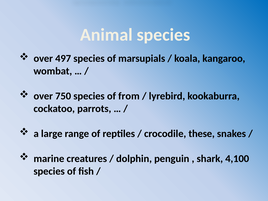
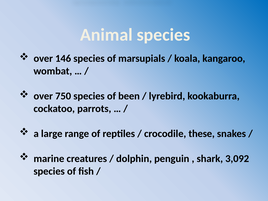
497: 497 -> 146 (63, 59)
from: from -> been (129, 96)
4,100: 4,100 -> 3,092 (237, 159)
